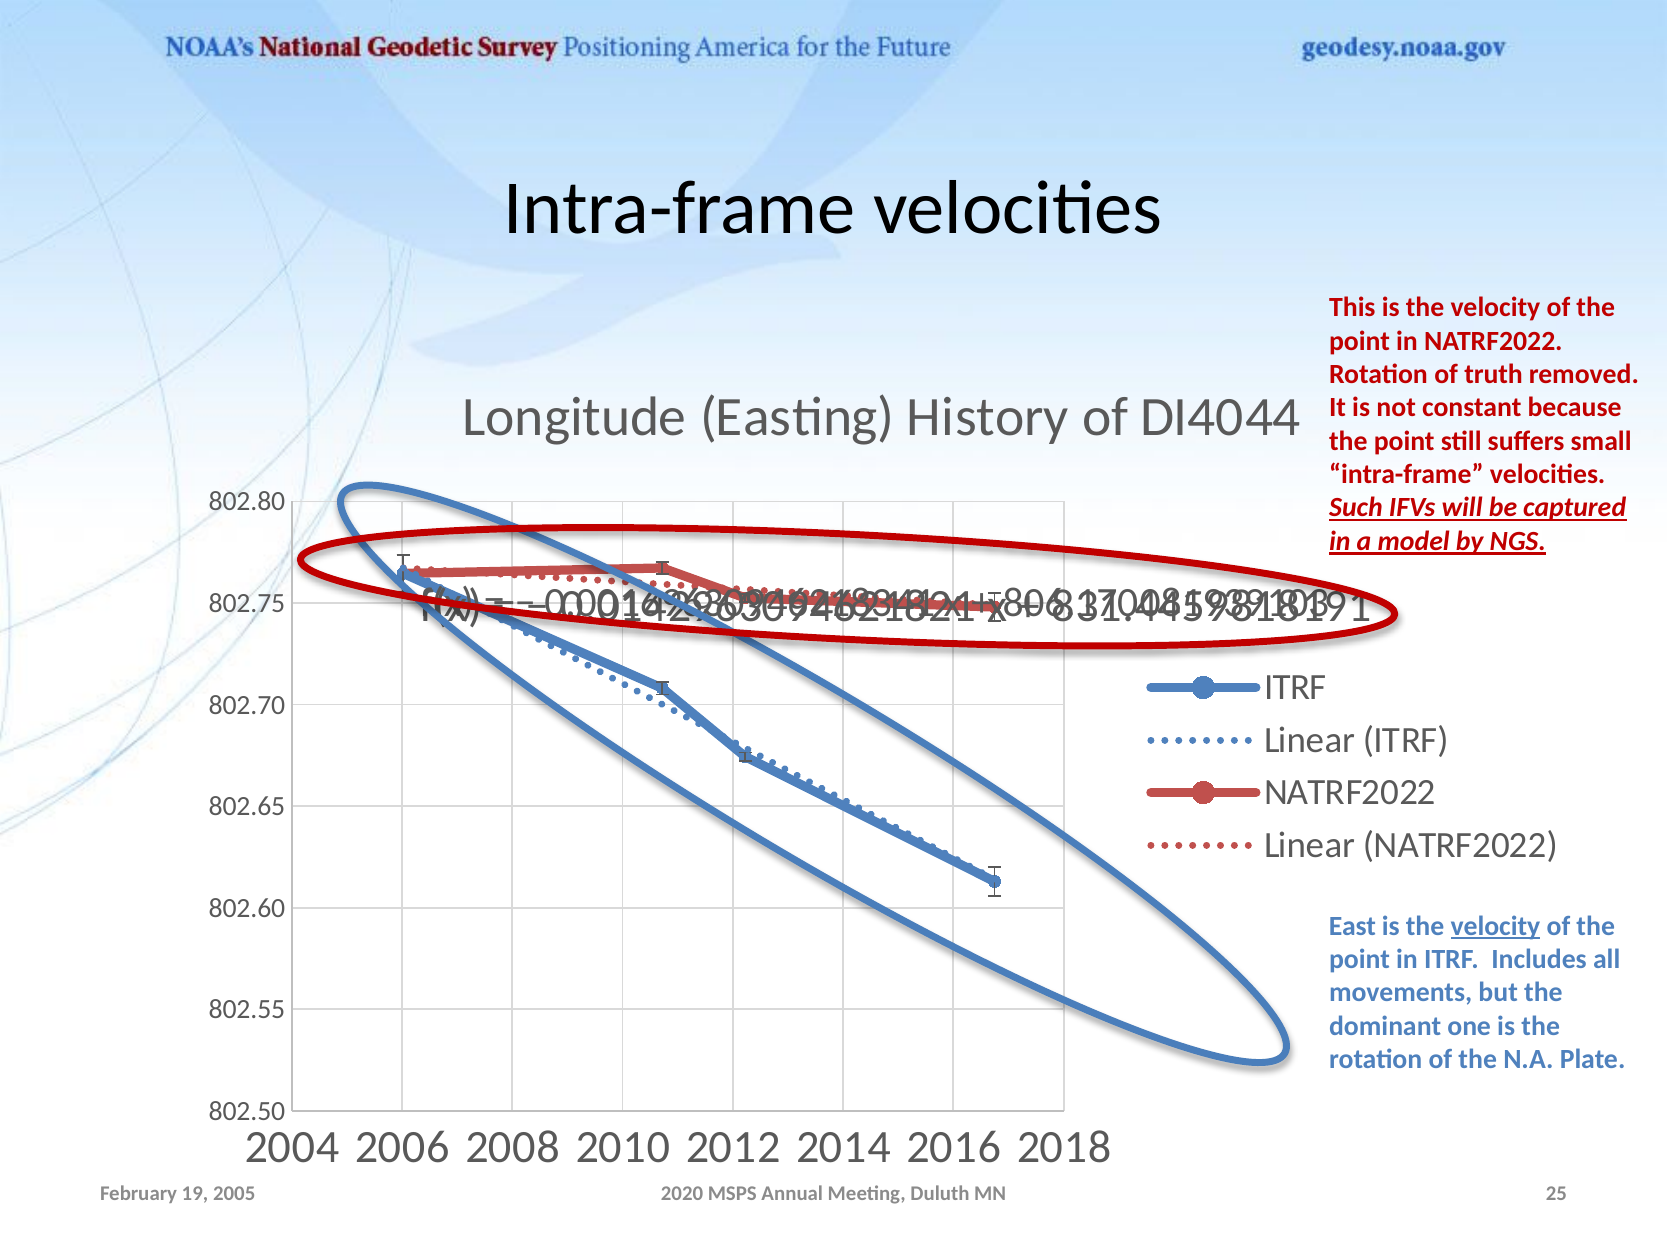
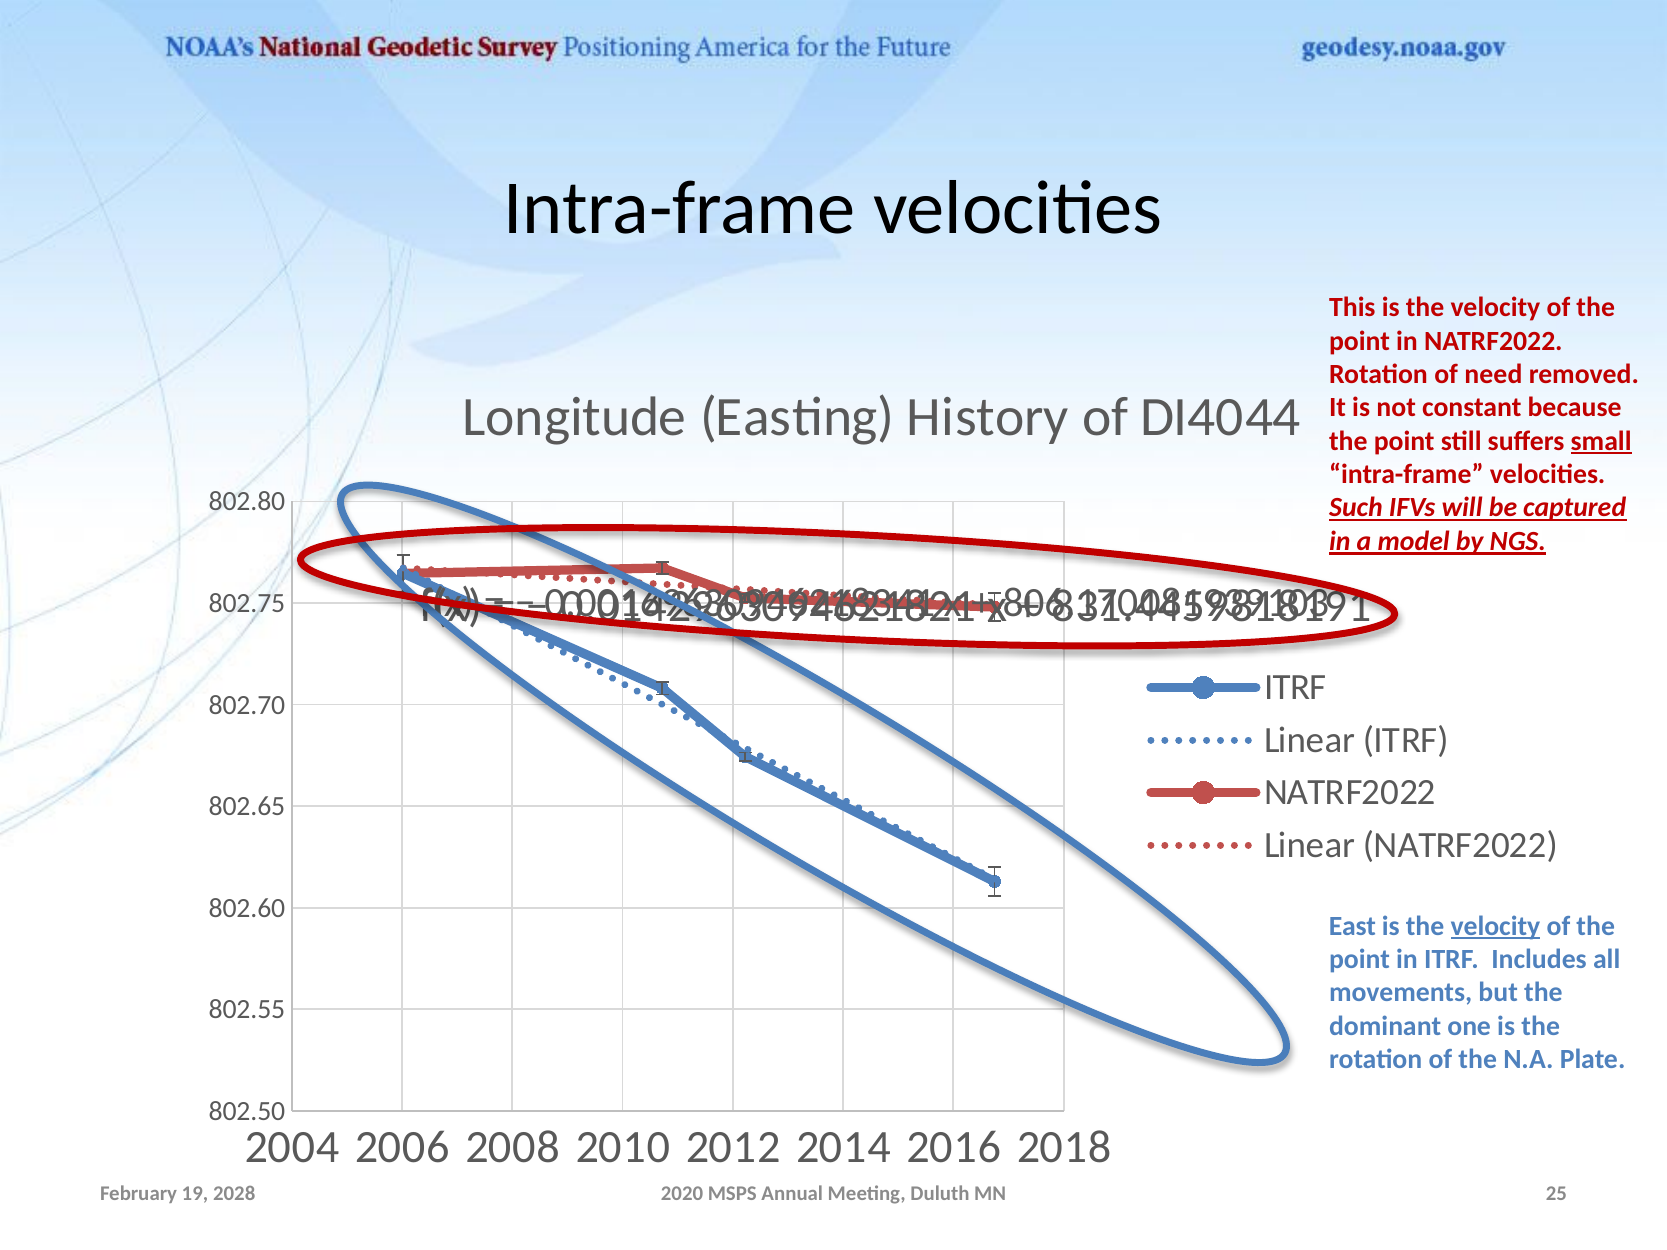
truth: truth -> need (1493, 374)
small underline: none -> present (1601, 441)
2005: 2005 -> 2028 (234, 1193)
